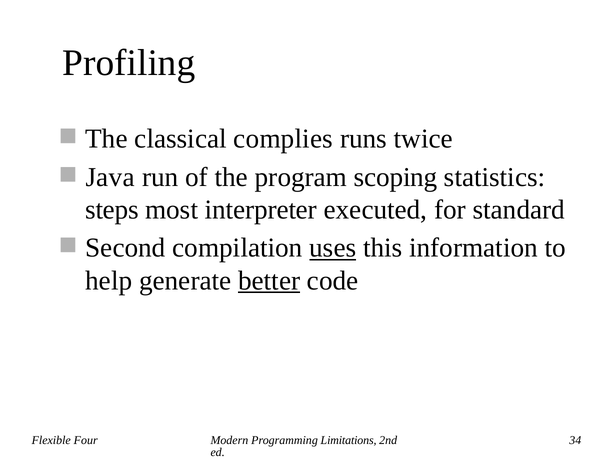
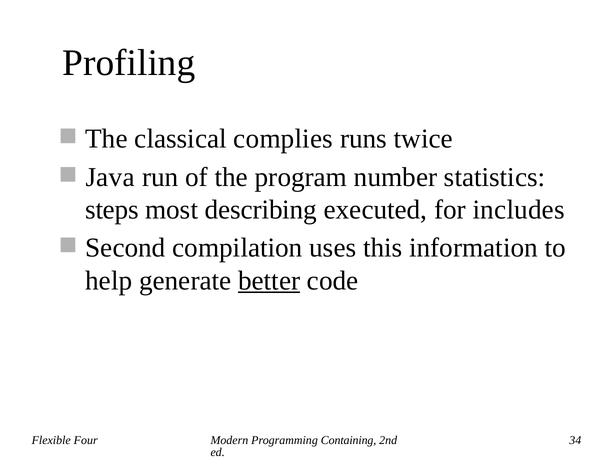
scoping: scoping -> number (396, 177)
interpreter: interpreter -> describing (261, 210)
standard: standard -> includes (519, 210)
uses underline: present -> none (333, 248)
Limitations: Limitations -> Containing (349, 440)
